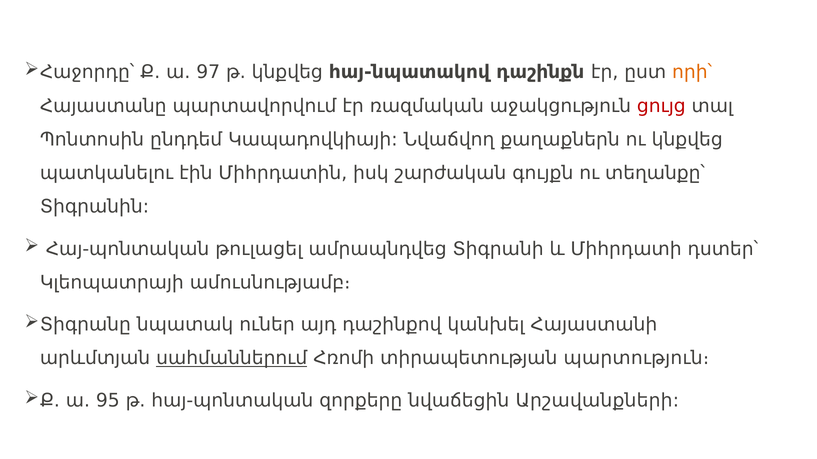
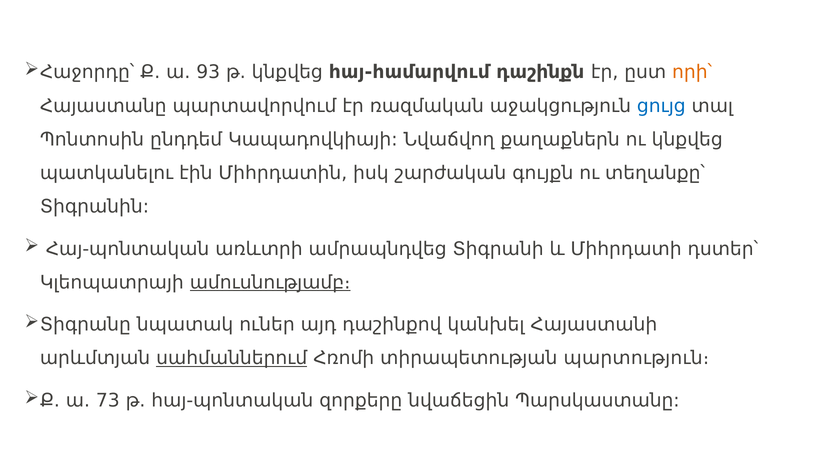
97: 97 -> 93 (208, 72)
հայ-նպատակով: հայ-նպատակով -> հայ-համարվում (409, 72)
ցույց colour: red -> blue (661, 106)
թուլացել: թուլացել -> առևտրի (259, 249)
ամուսնությամբ։ underline: none -> present (270, 283)
95: 95 -> 73 (108, 401)
Արշավանքների: Արշավանքների -> Պարսկաստանը (597, 401)
